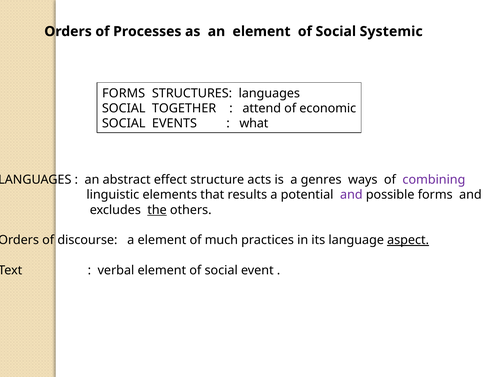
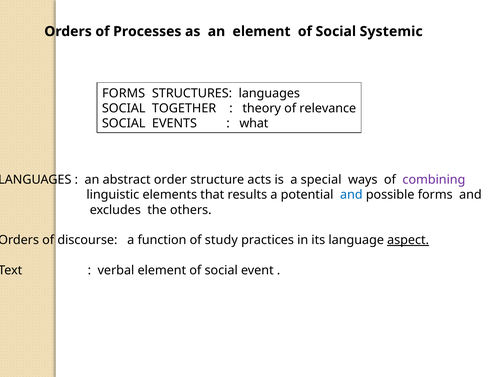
attend: attend -> theory (262, 108)
economic: economic -> relevance (328, 108)
effect: effect -> order (170, 180)
genres: genres -> special (321, 180)
and colour: purple -> blue (351, 195)
the underline: present -> none (157, 210)
a element: element -> function (162, 240)
much: much -> study (221, 240)
